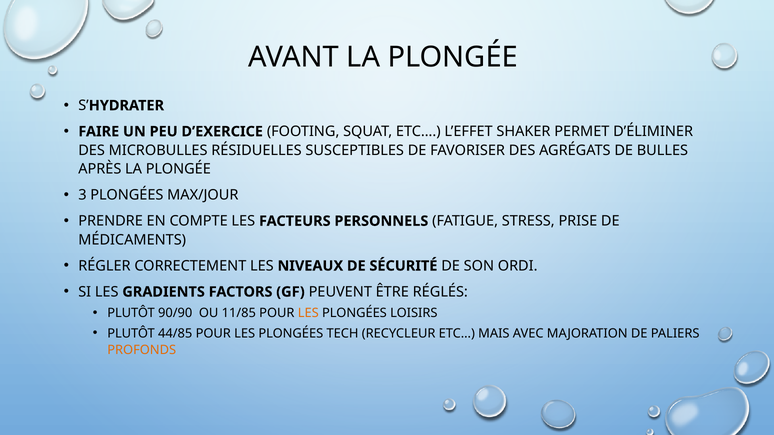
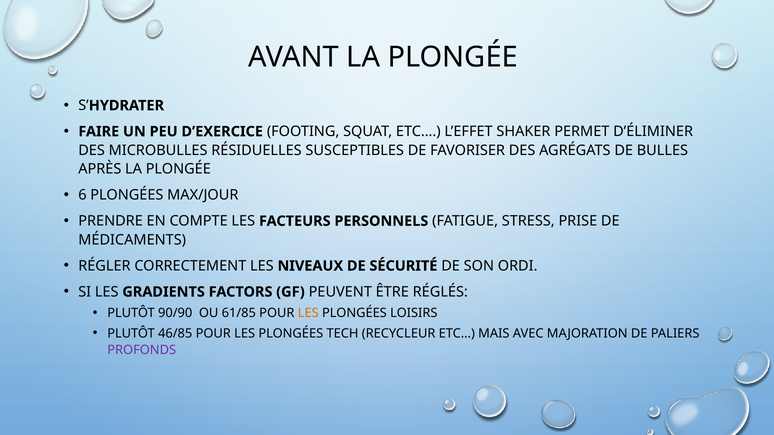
3: 3 -> 6 (82, 195)
11/85: 11/85 -> 61/85 (239, 313)
44/85: 44/85 -> 46/85 (175, 334)
PROFONDS colour: orange -> purple (142, 350)
